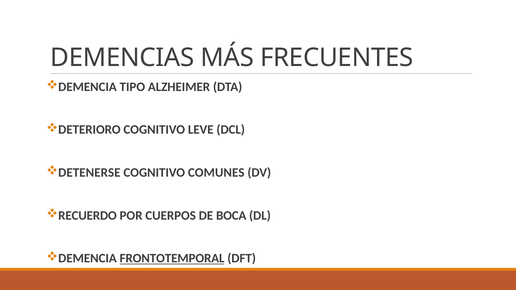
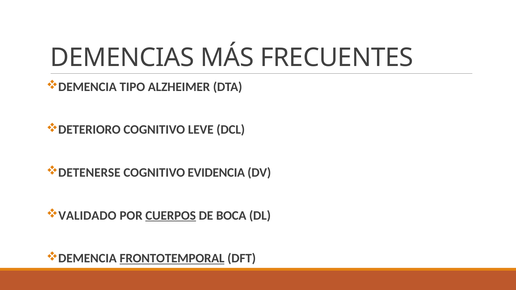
COMUNES: COMUNES -> EVIDENCIA (216, 173)
RECUERDO: RECUERDO -> VALIDADO (87, 216)
CUERPOS underline: none -> present (171, 216)
